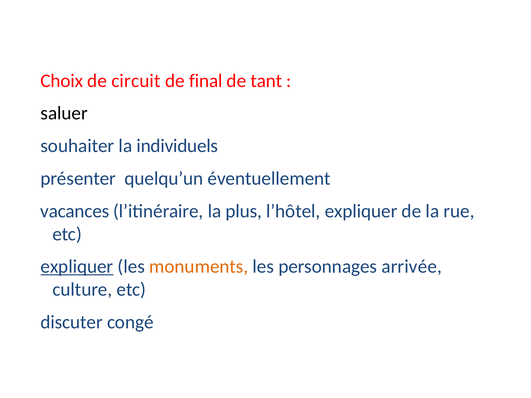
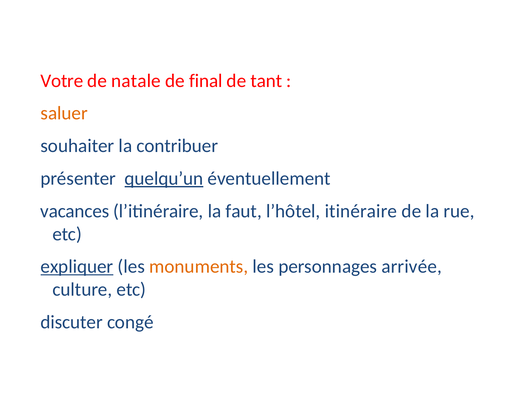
Choix: Choix -> Votre (62, 81)
circuit: circuit -> natale (136, 81)
saluer colour: black -> orange (64, 113)
individuels: individuels -> contribuer (177, 146)
quelqu’un underline: none -> present (164, 179)
plus: plus -> faut (244, 211)
l’hôtel expliquer: expliquer -> itinéraire (361, 211)
